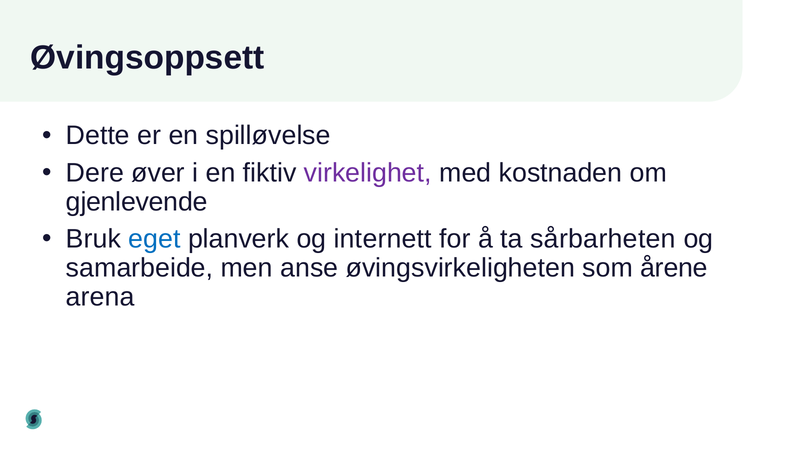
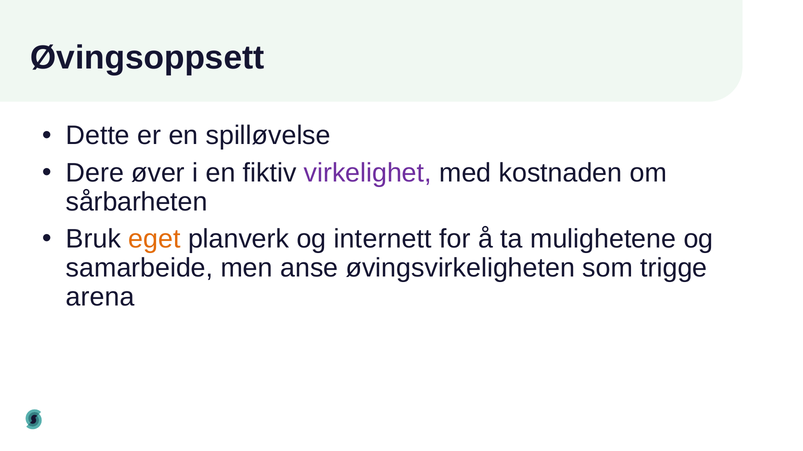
gjenlevende: gjenlevende -> sårbarheten (137, 202)
eget colour: blue -> orange (154, 239)
sårbarheten: sårbarheten -> mulighetene (603, 239)
årene: årene -> trigge (674, 268)
